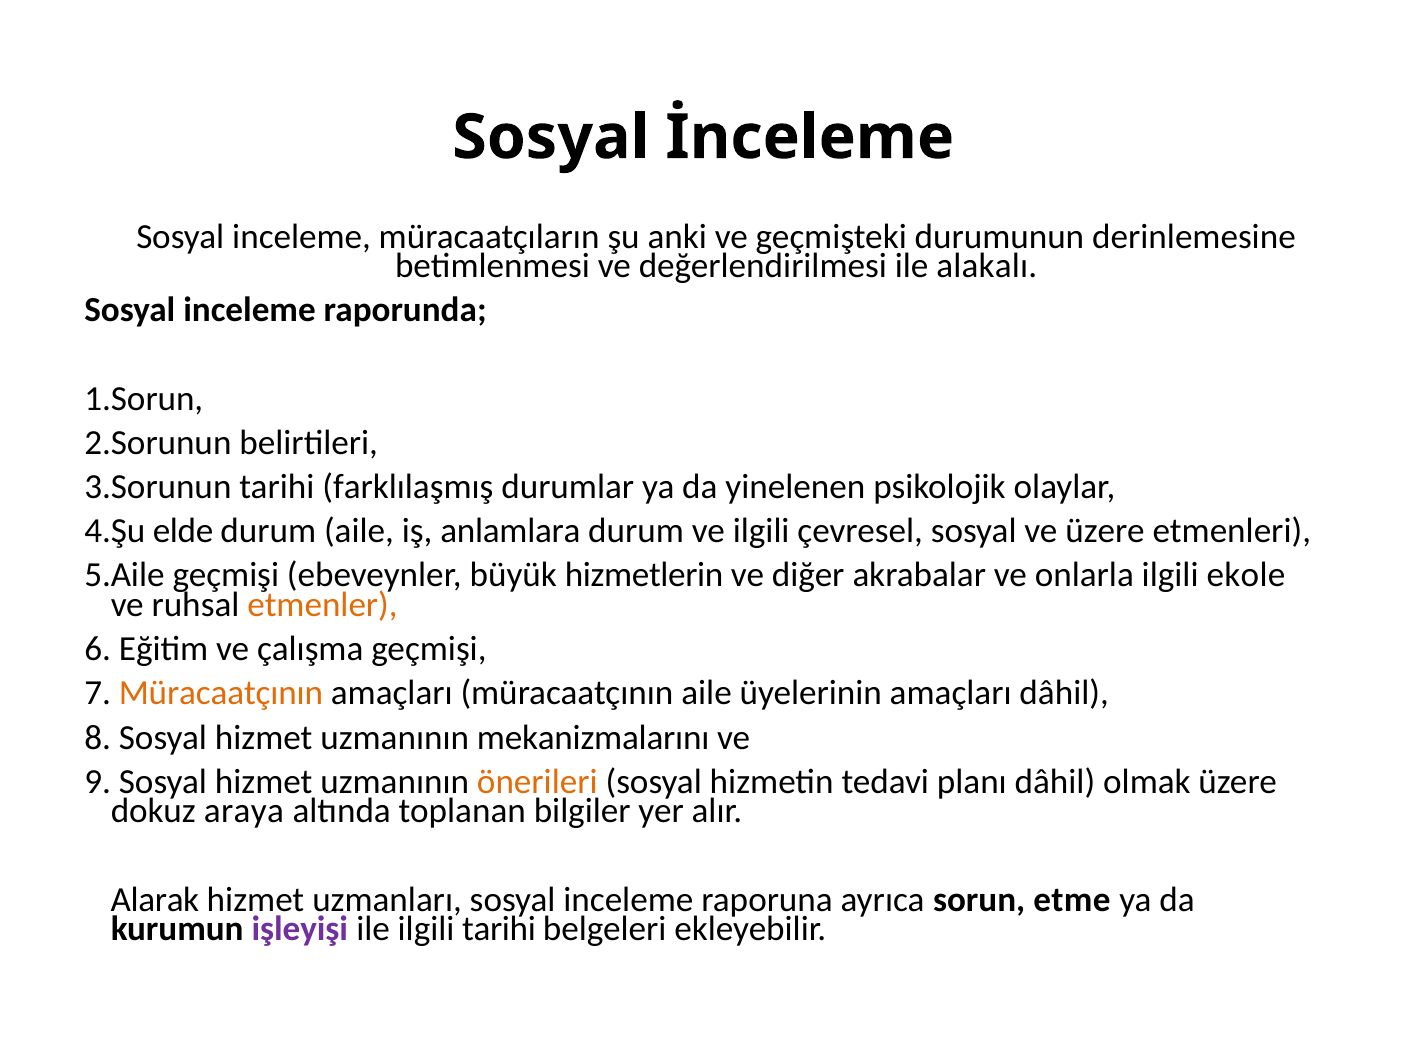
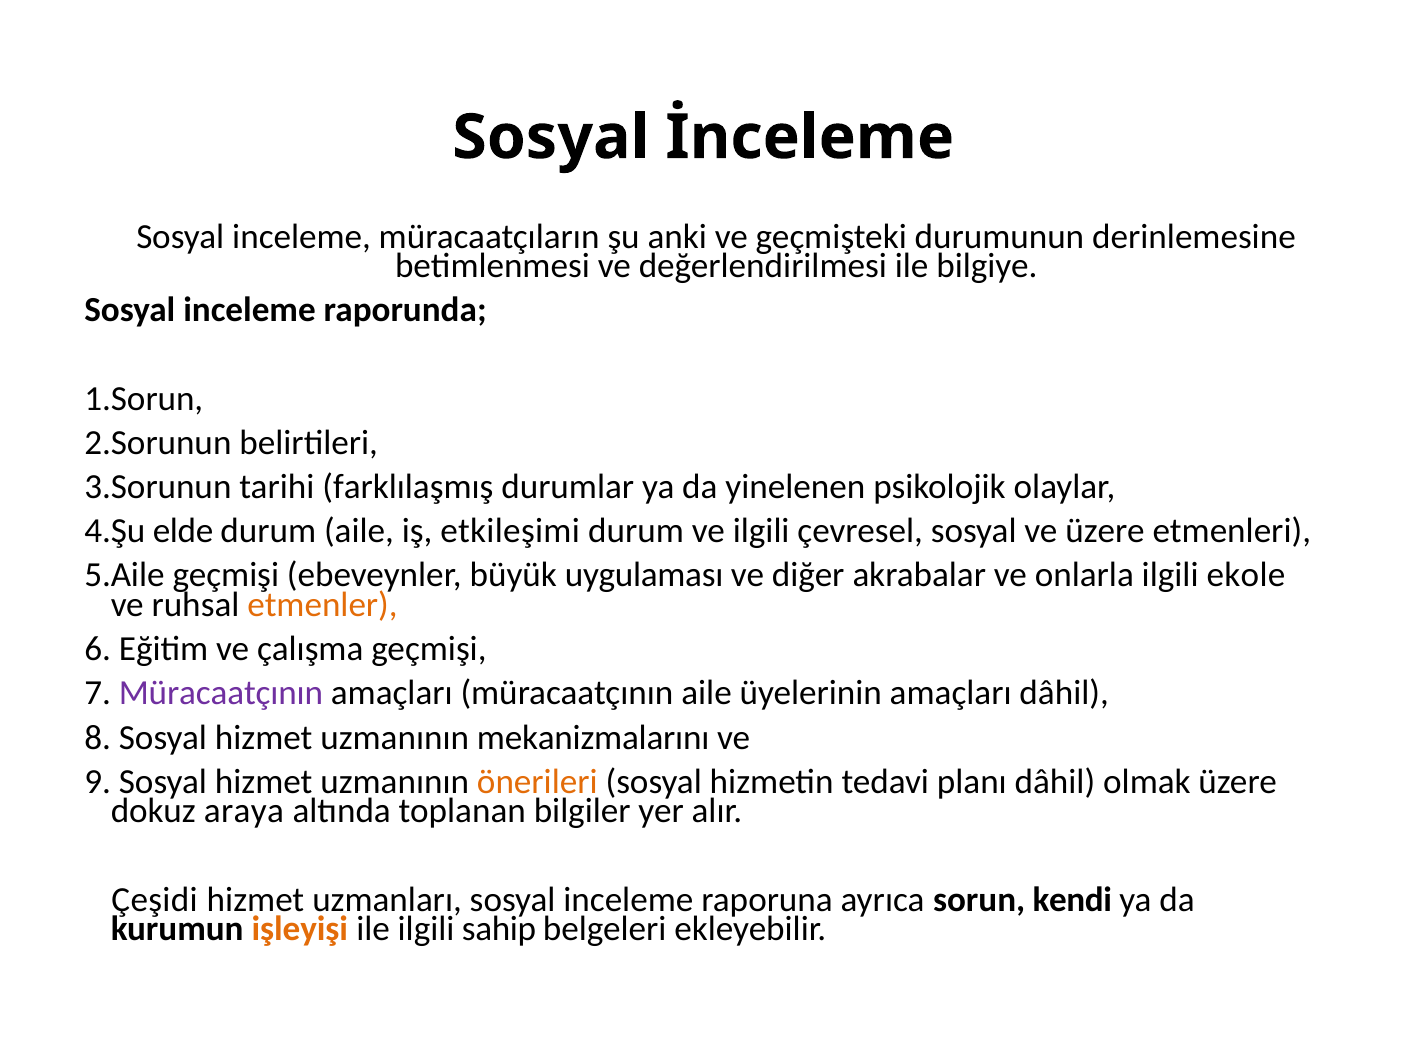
alakalı: alakalı -> bilgiye (987, 266)
anlamlara: anlamlara -> etkileşimi (510, 531)
hizmetlerin: hizmetlerin -> uygulaması (644, 575)
Müracaatçının colour: orange -> purple (221, 693)
Alarak: Alarak -> Çeşidi (155, 900)
etme: etme -> kendi (1072, 900)
işleyişi colour: purple -> orange (300, 929)
ilgili tarihi: tarihi -> sahip (499, 929)
